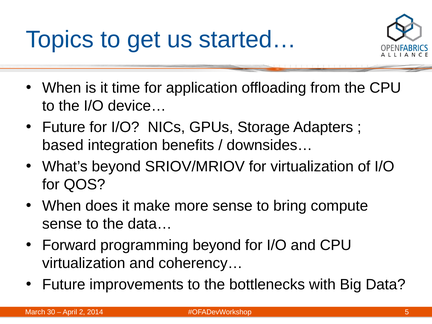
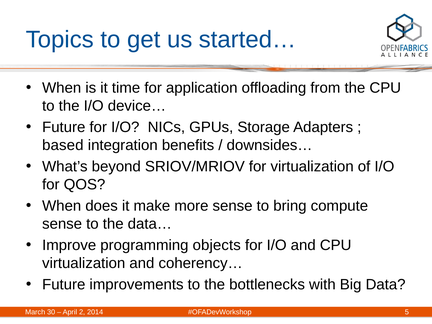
Forward: Forward -> Improve (69, 245)
programming beyond: beyond -> objects (217, 245)
